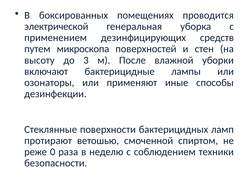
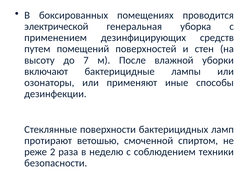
микроскопа: микроскопа -> помещений (83, 49)
3: 3 -> 7 (86, 60)
0: 0 -> 2 (53, 152)
